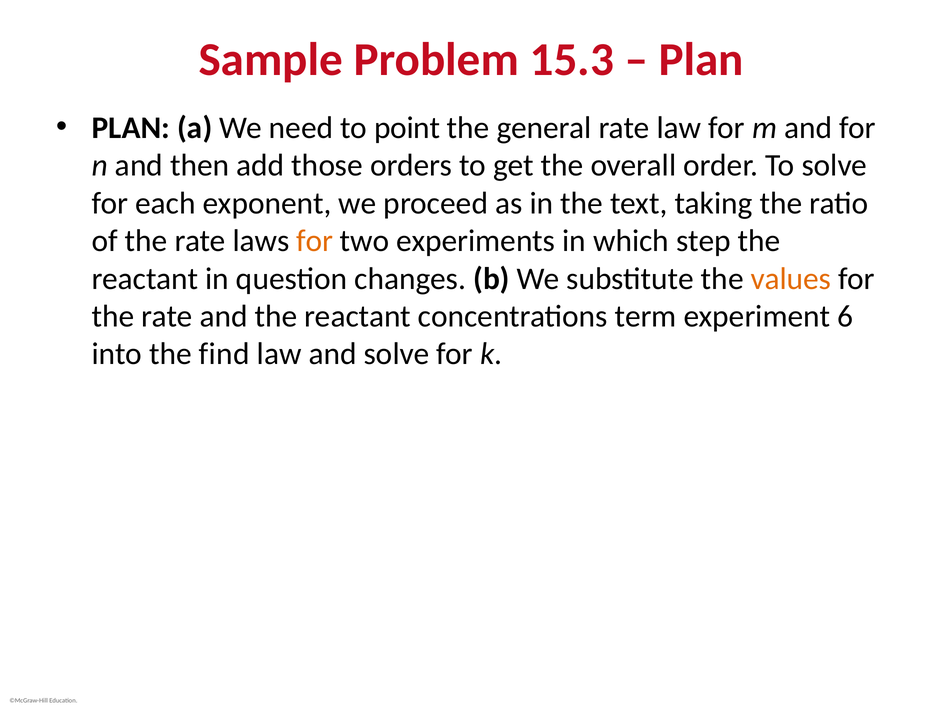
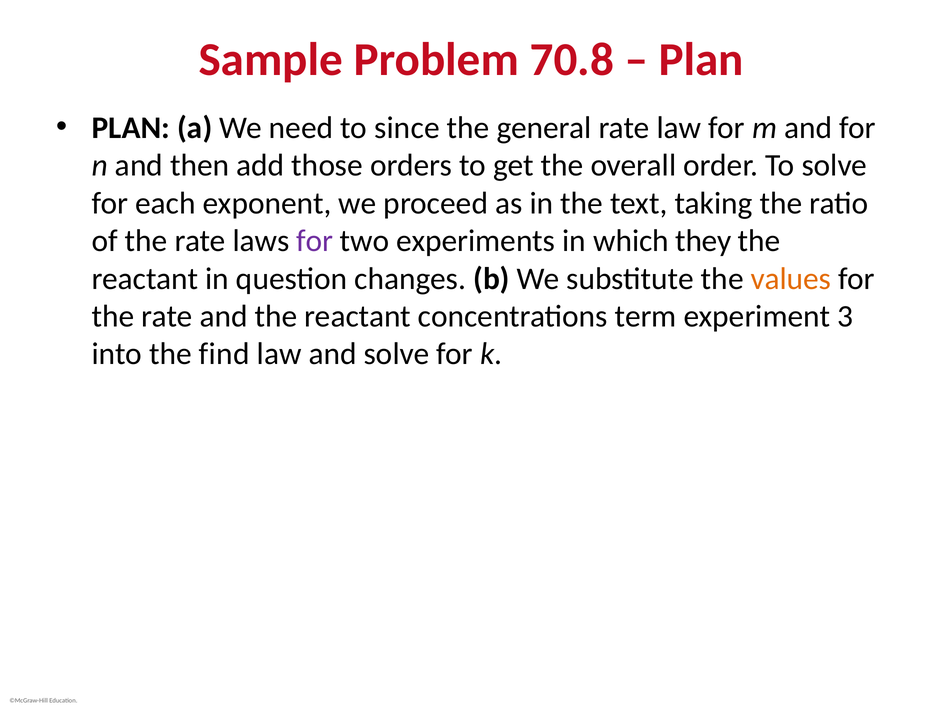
15.3: 15.3 -> 70.8 (572, 60)
point: point -> since (407, 128)
for colour: orange -> purple (315, 241)
step: step -> they (703, 241)
6: 6 -> 3 (845, 316)
